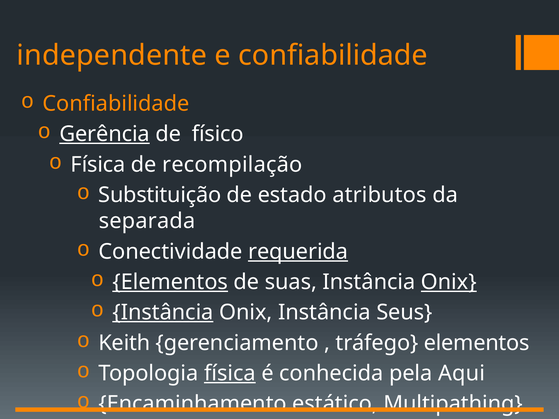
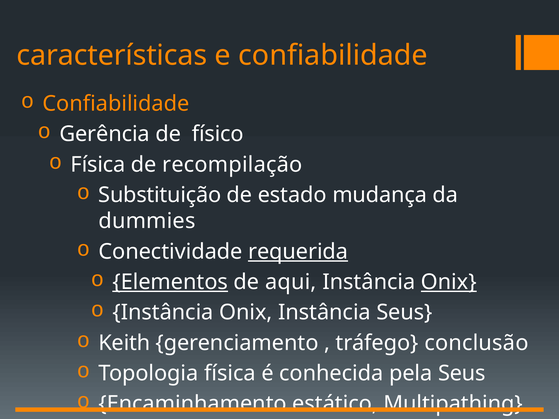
independente: independente -> características (112, 56)
Gerência underline: present -> none (105, 134)
atributos: atributos -> mudança (380, 195)
separada: separada -> dummies (147, 221)
suas: suas -> aqui (291, 282)
Instância underline: present -> none (163, 313)
tráfego elementos: elementos -> conclusão (476, 343)
física underline: present -> none (230, 373)
pela Aqui: Aqui -> Seus (462, 373)
